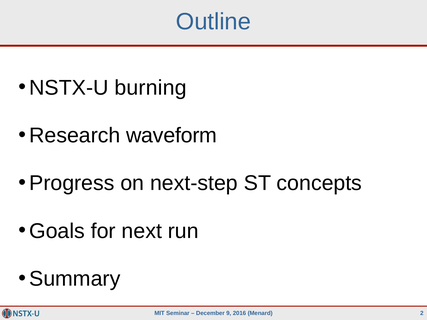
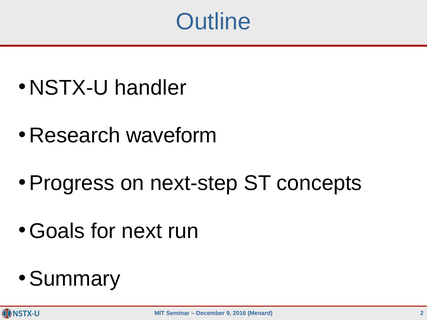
burning: burning -> handler (151, 88)
